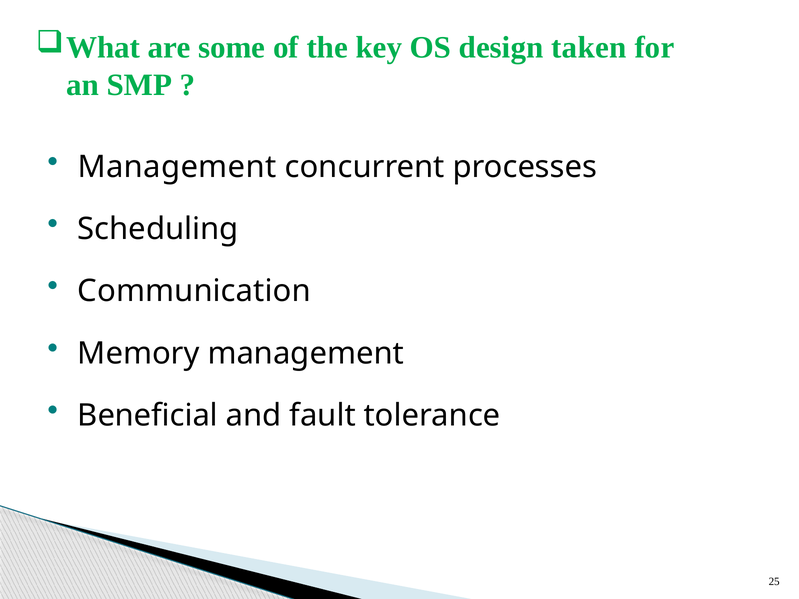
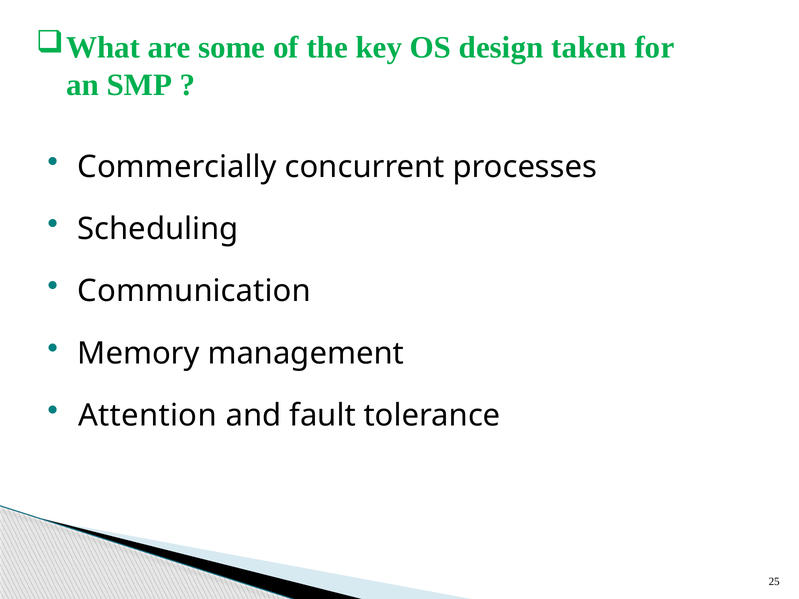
Management: Management -> Commercially (177, 167)
Beneficial: Beneficial -> Attention (147, 416)
